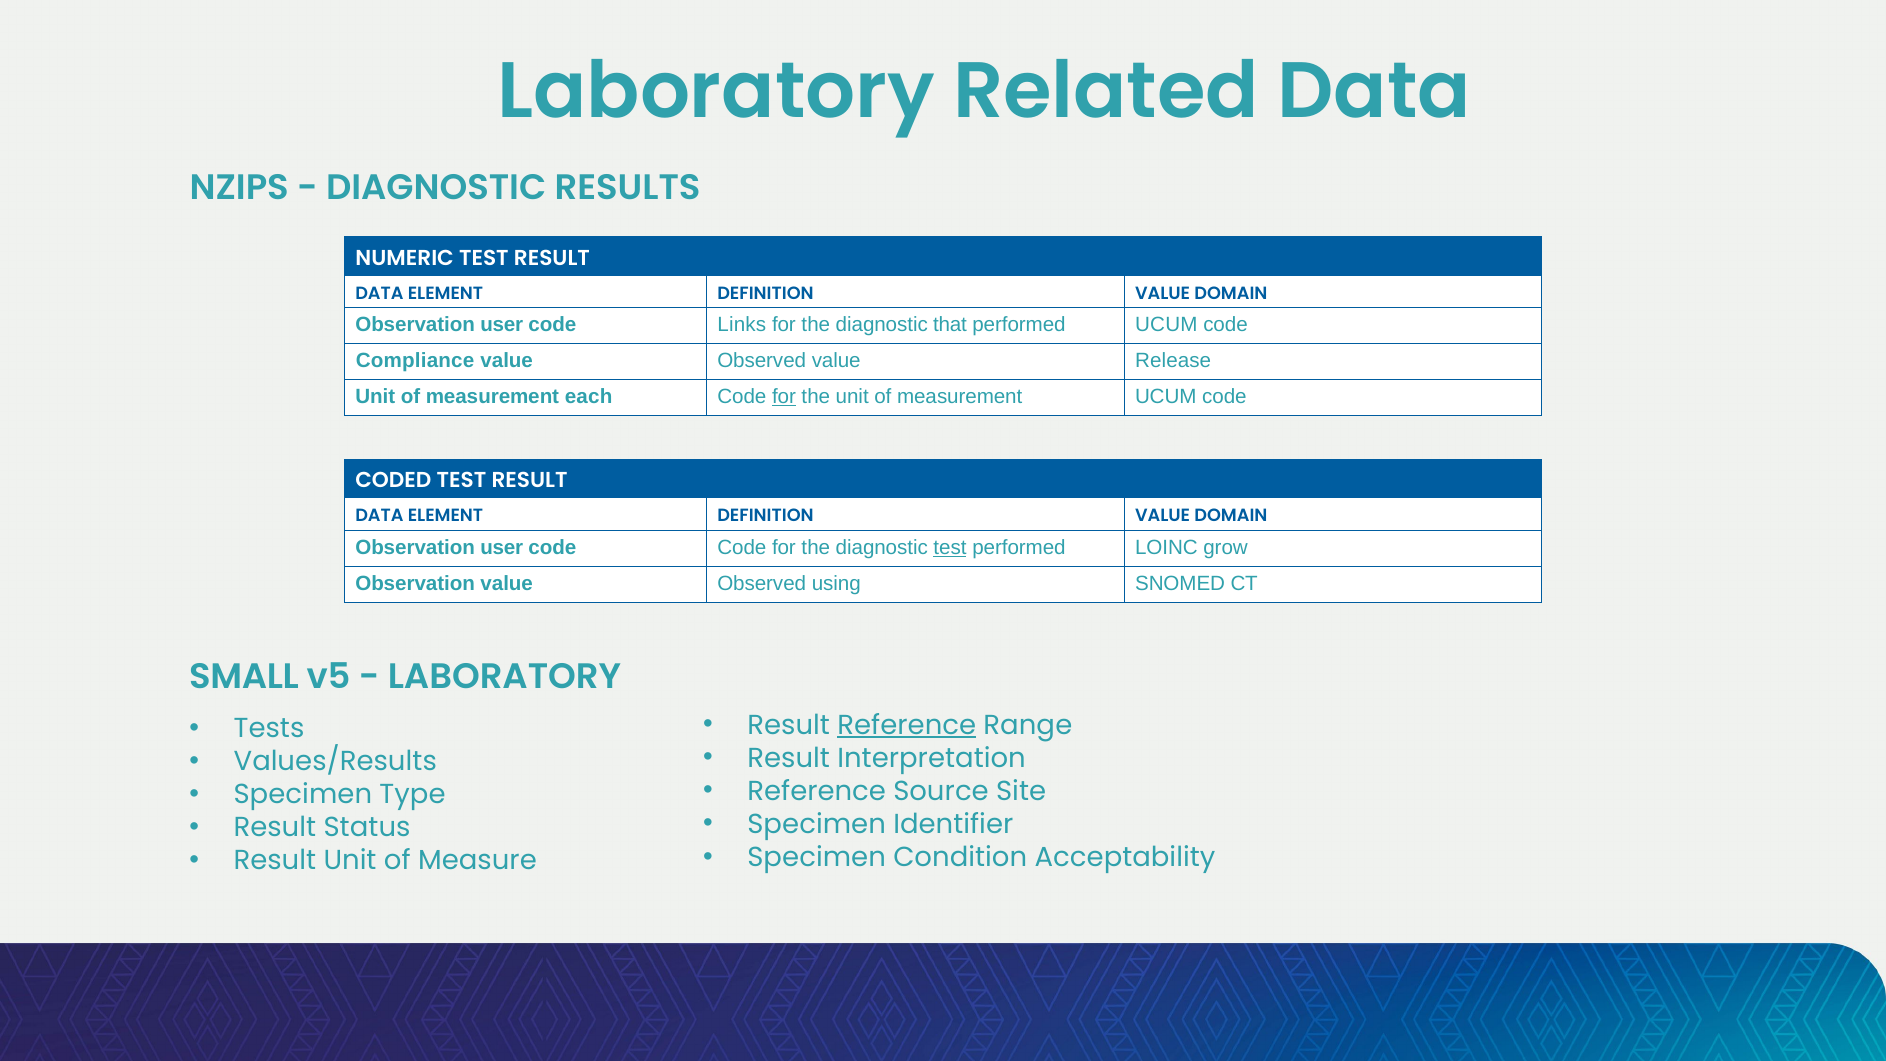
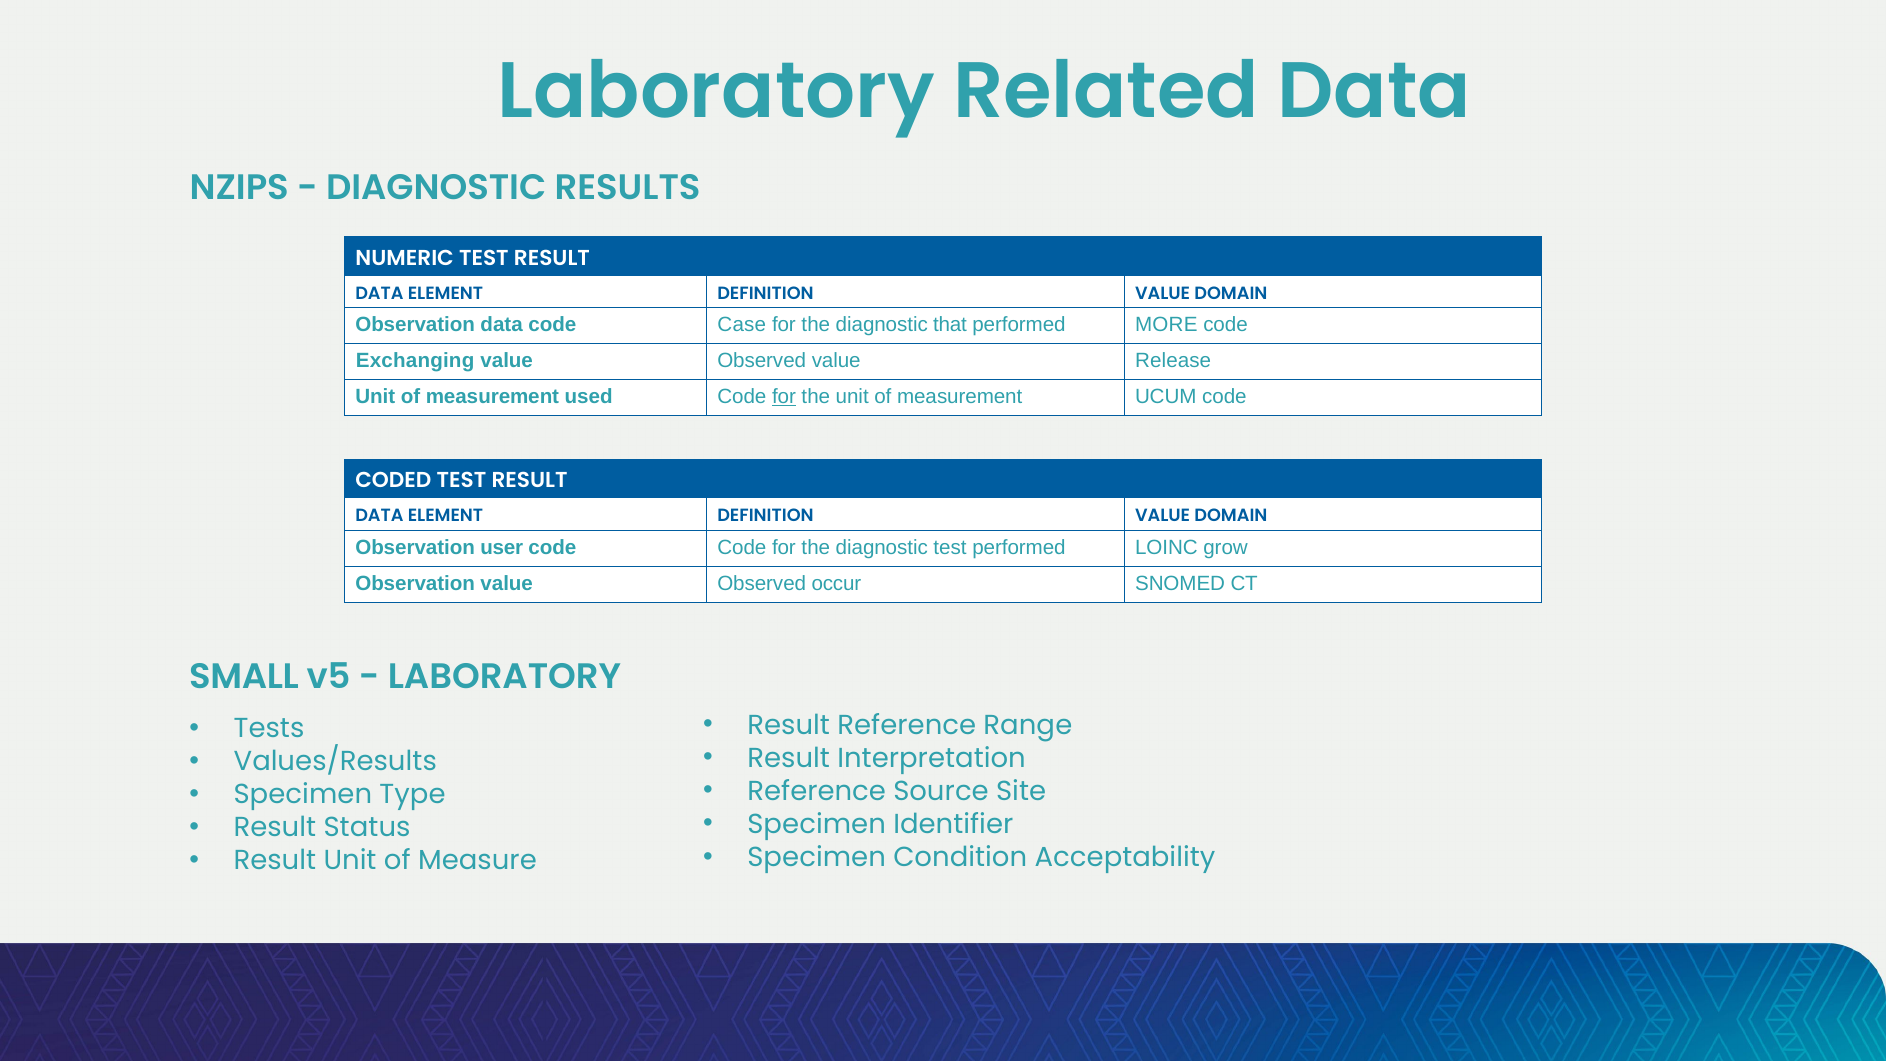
user: user -> data (502, 325)
Links: Links -> Case (742, 325)
performed UCUM: UCUM -> MORE (1166, 325)
Compliance: Compliance -> Exchanging (415, 361)
each: each -> used (589, 396)
test underline: present -> none (950, 547)
using: using -> occur (836, 583)
Reference underline: present -> none (907, 725)
